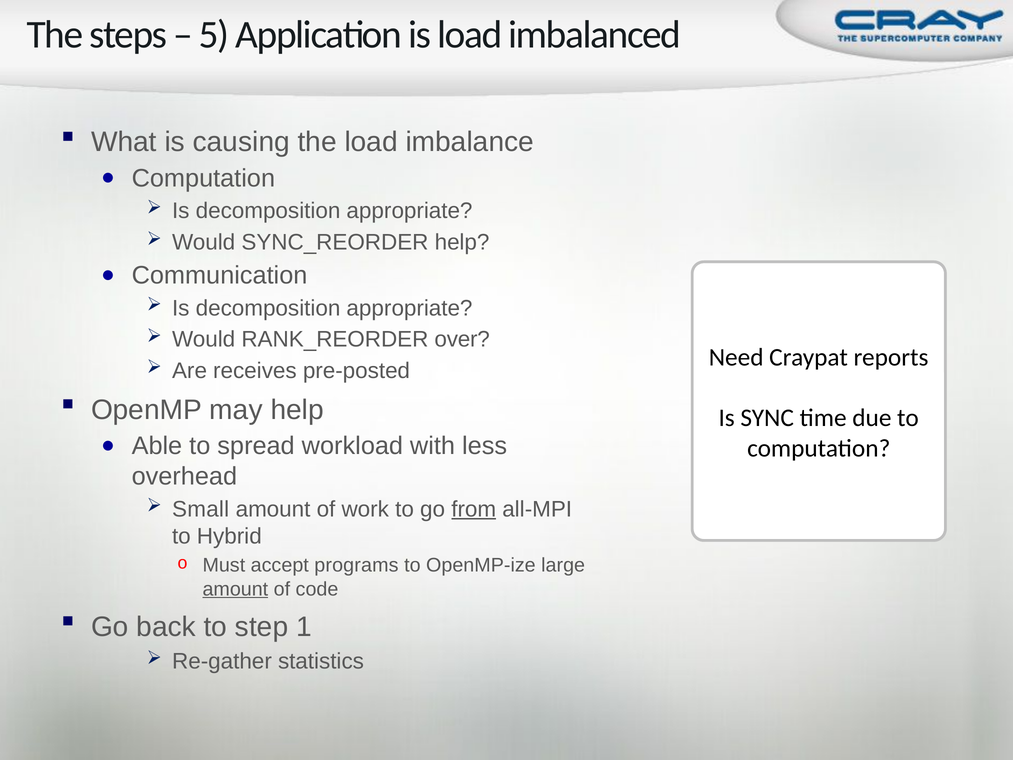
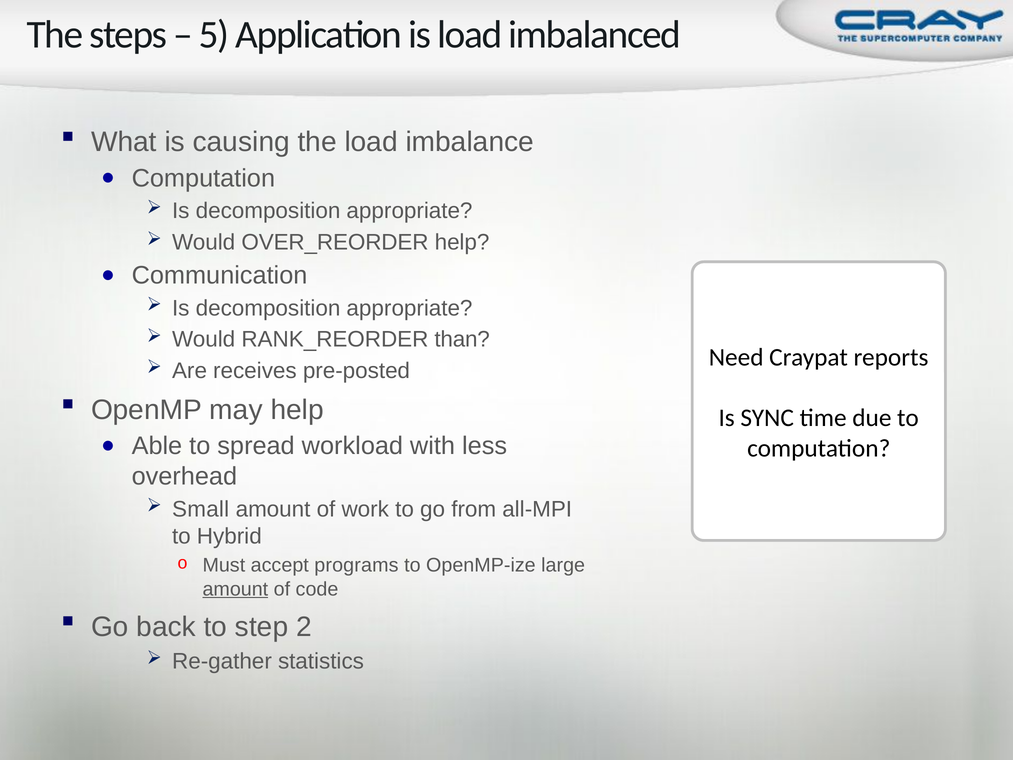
SYNC_REORDER: SYNC_REORDER -> OVER_REORDER (335, 242)
over: over -> than (462, 339)
from underline: present -> none (474, 509)
1: 1 -> 2 (304, 627)
